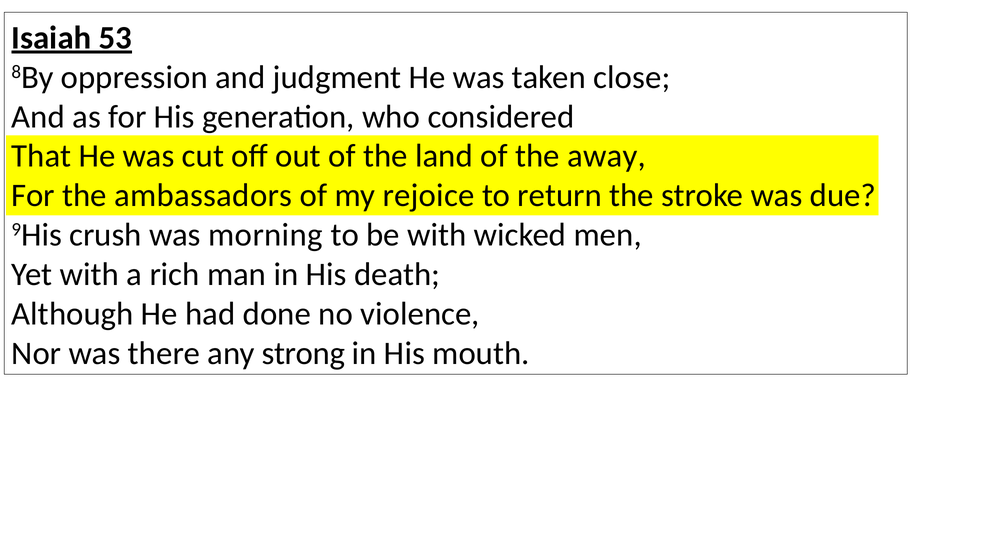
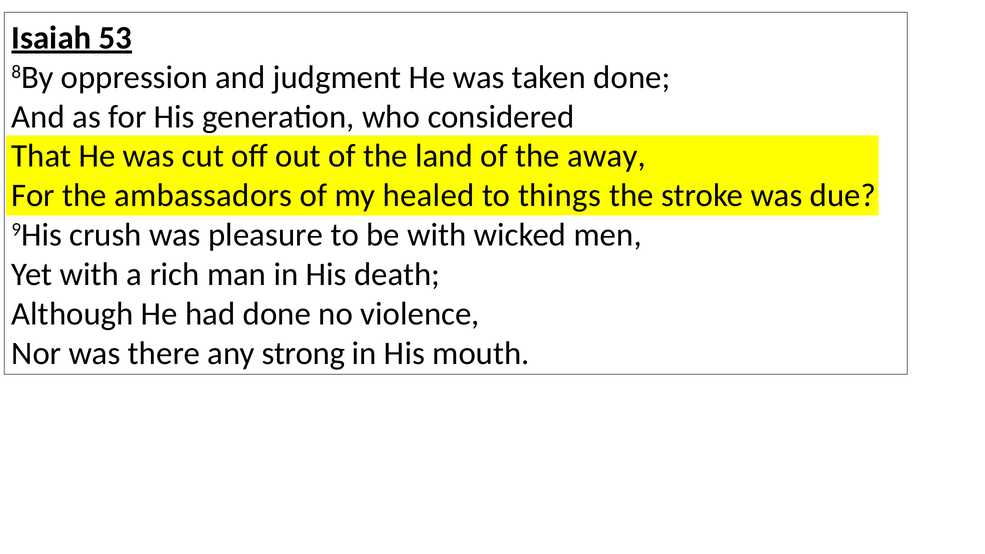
taken close: close -> done (632, 77)
rejoice: rejoice -> healed (428, 196)
return: return -> things (559, 196)
morning: morning -> pleasure (266, 235)
